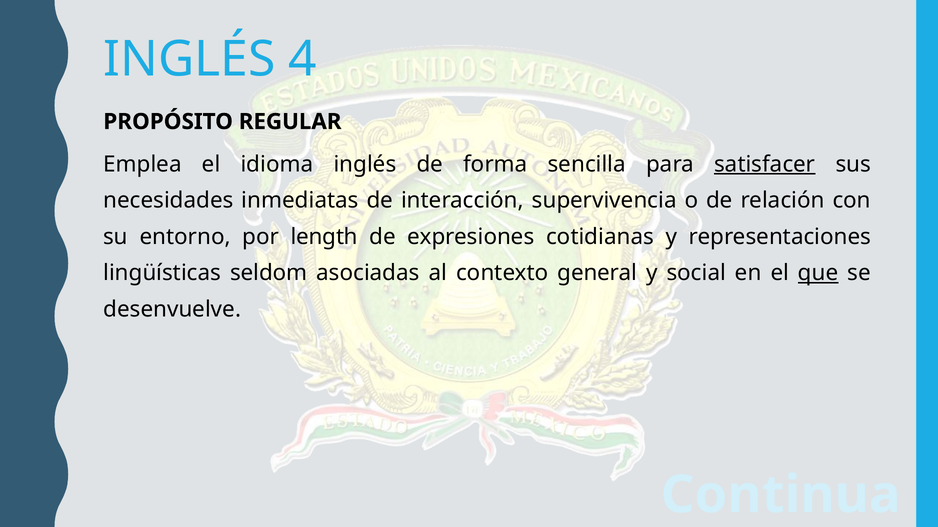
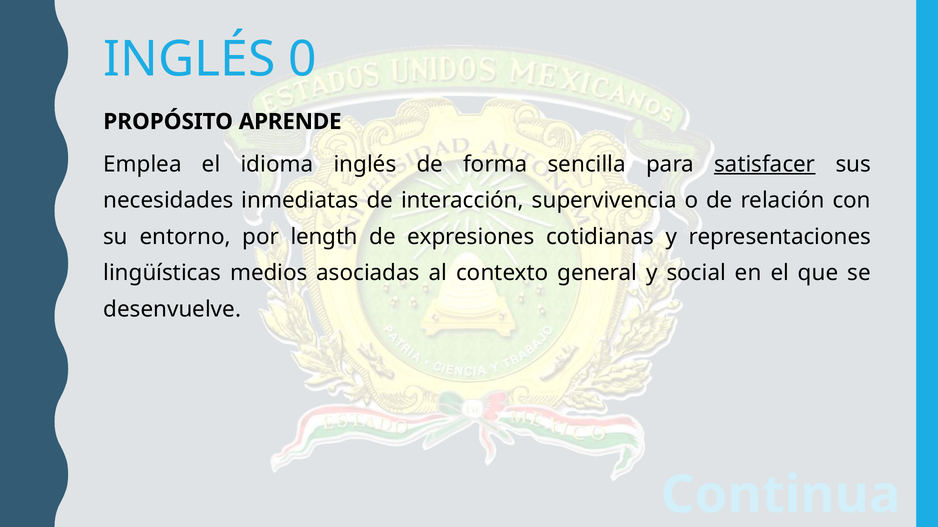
4: 4 -> 0 (303, 60)
REGULAR: REGULAR -> APRENDE (290, 122)
seldom: seldom -> medios (269, 273)
que underline: present -> none (818, 273)
